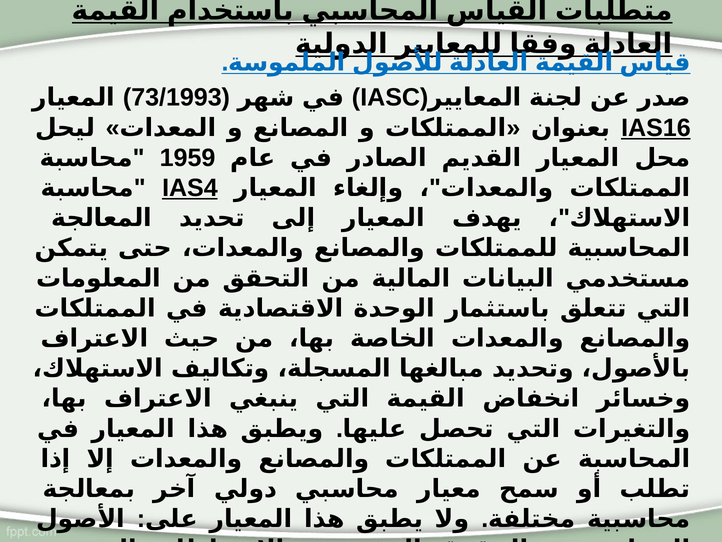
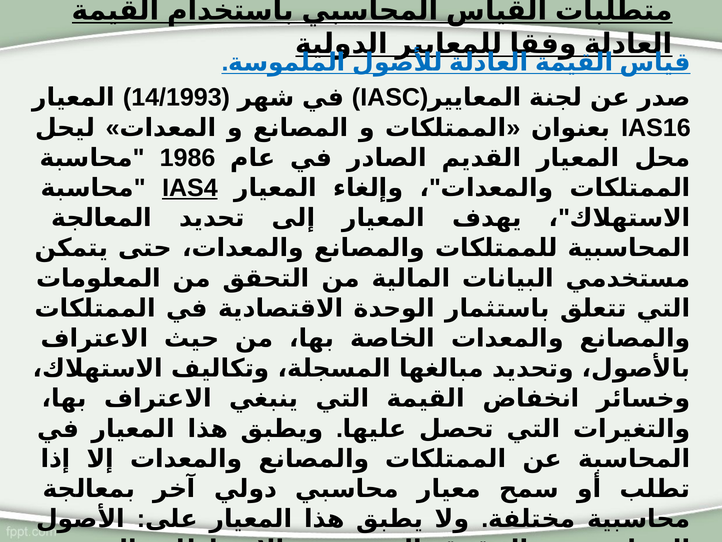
73/1993: 73/1993 -> 14/1993 (177, 98)
IAS16 underline: present -> none (656, 128)
1959: 1959 -> 1986 (188, 158)
